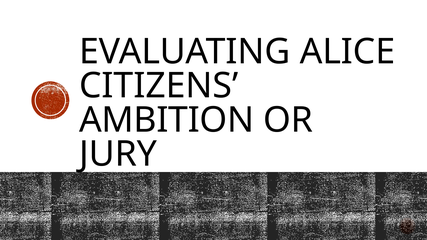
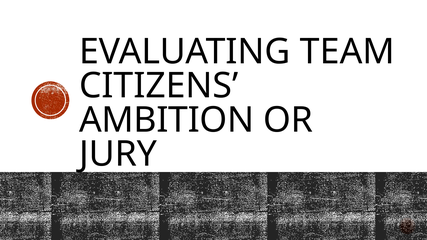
ALICE: ALICE -> TEAM (347, 52)
